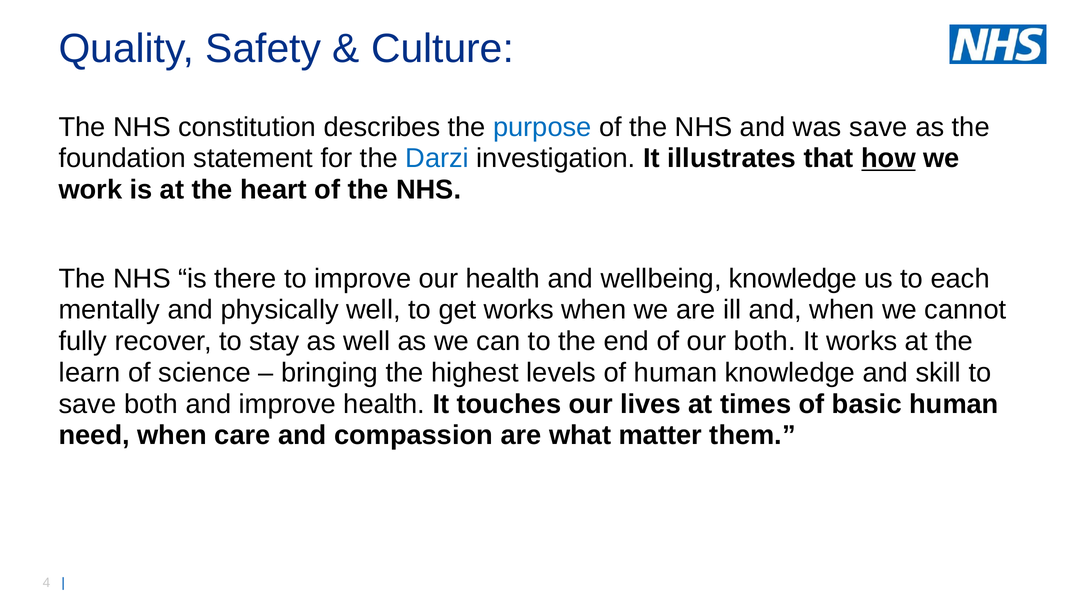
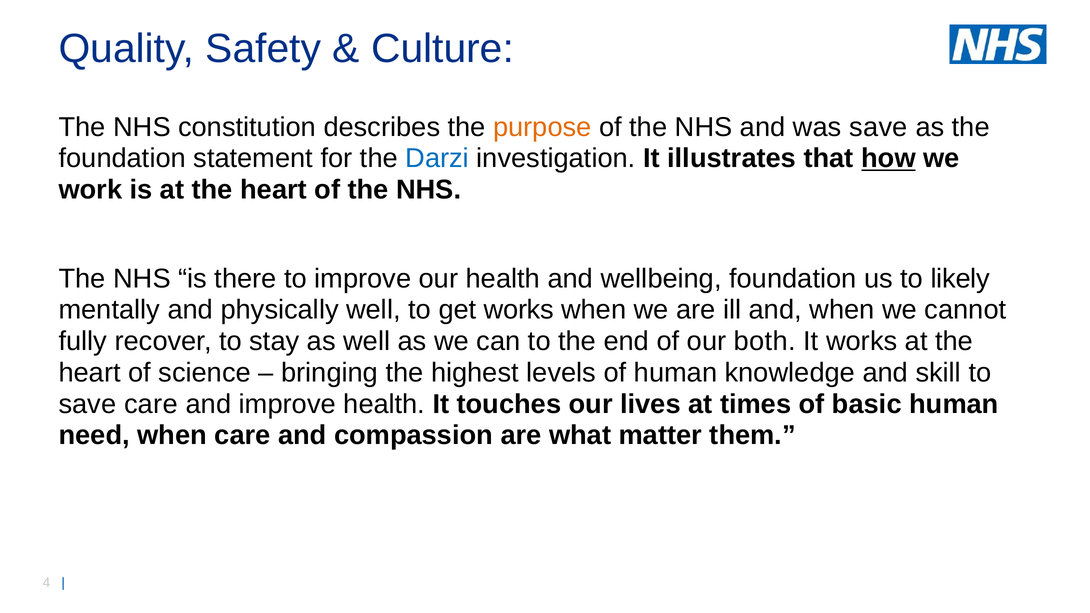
purpose colour: blue -> orange (542, 127)
wellbeing knowledge: knowledge -> foundation (793, 279)
each: each -> likely (960, 279)
learn: learn -> heart (90, 373)
save both: both -> care (151, 404)
